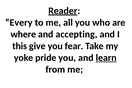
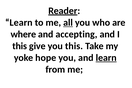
Every: Every -> Learn (19, 23)
all underline: none -> present (68, 23)
you fear: fear -> this (74, 46)
pride: pride -> hope (46, 58)
